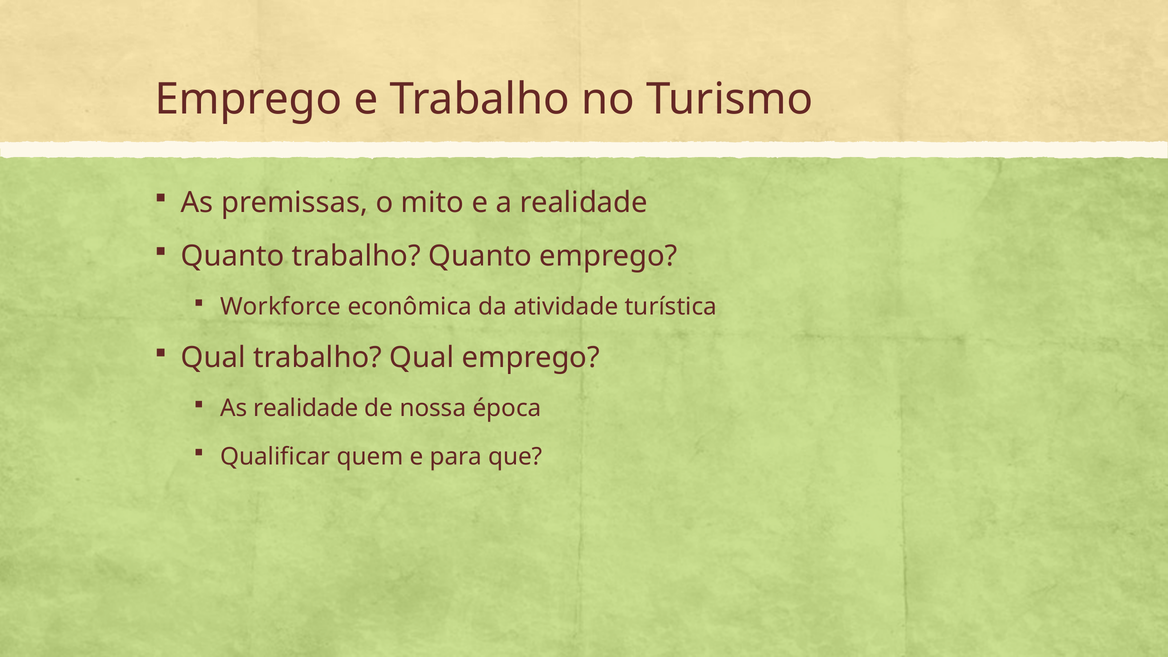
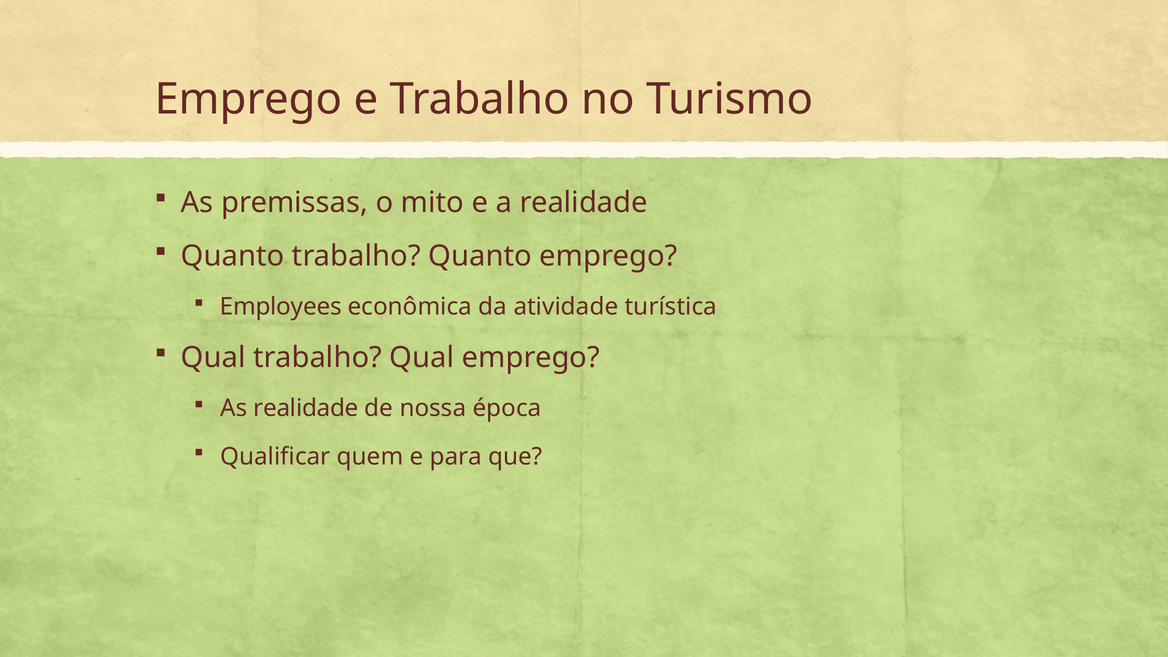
Workforce: Workforce -> Employees (281, 307)
